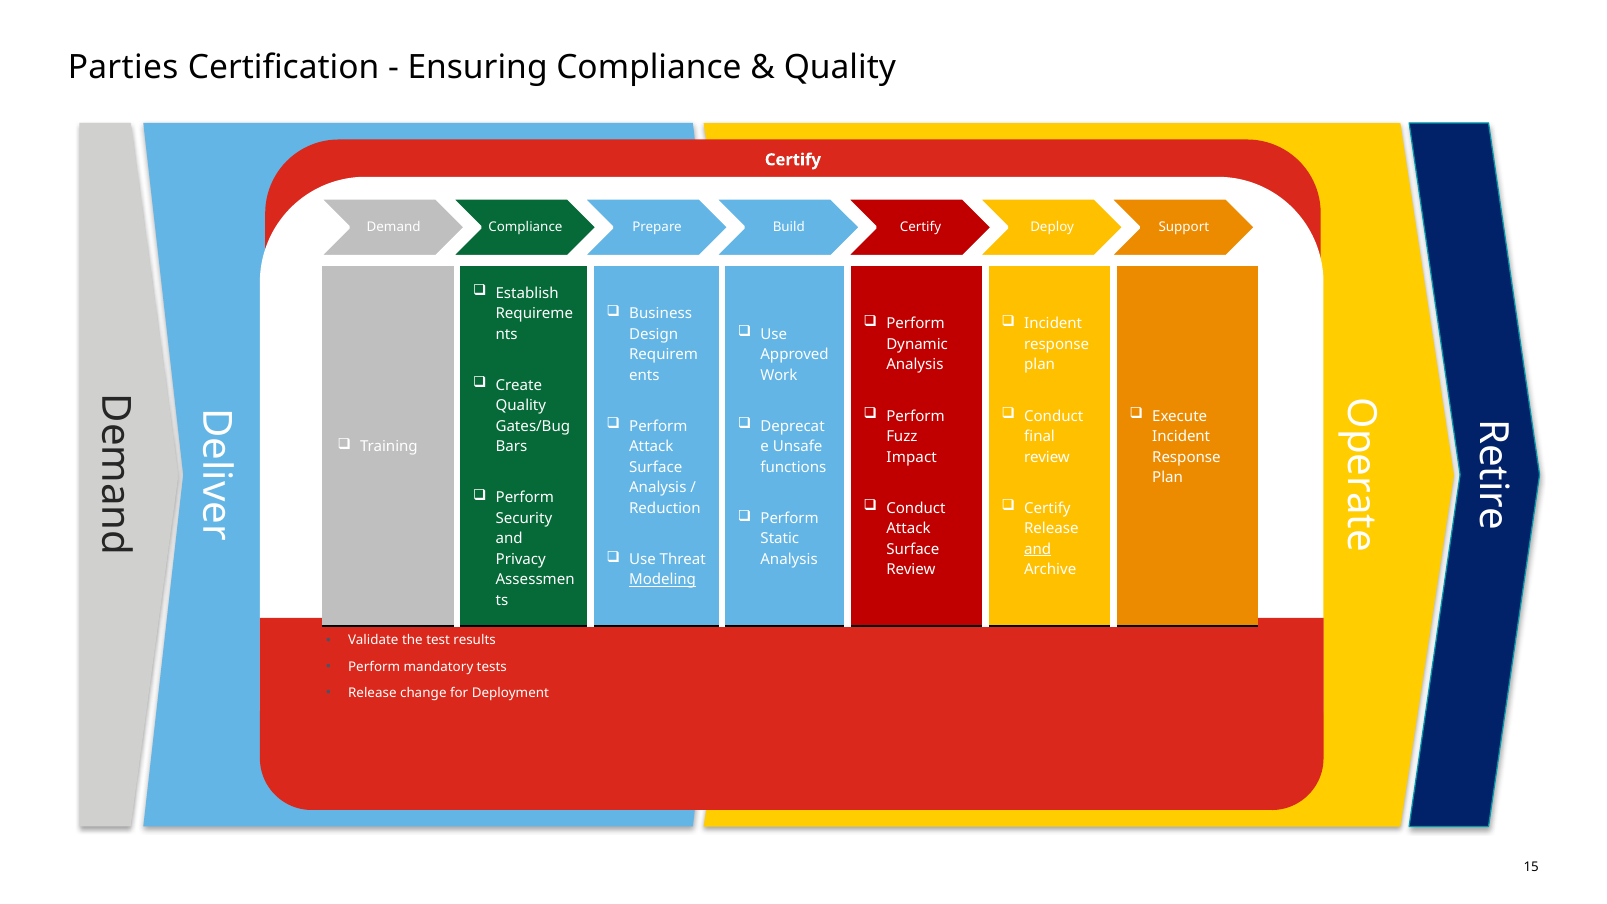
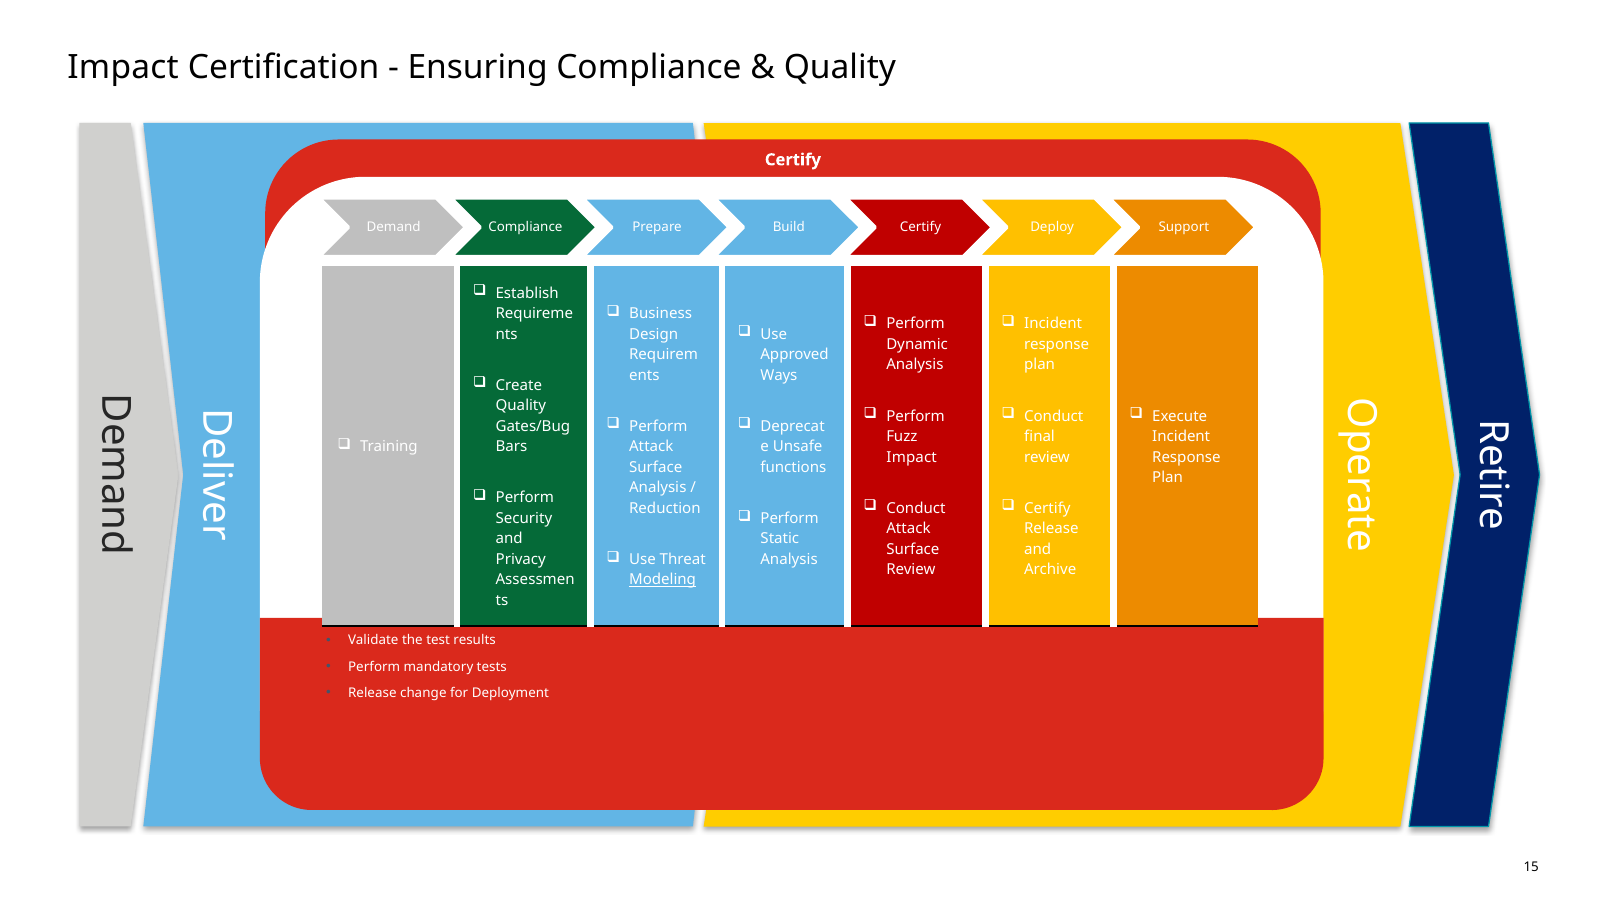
Parties: Parties -> Impact (123, 67)
Work: Work -> Ways (779, 375)
and underline: present -> none (1038, 549)
